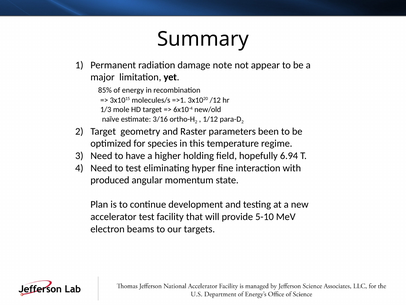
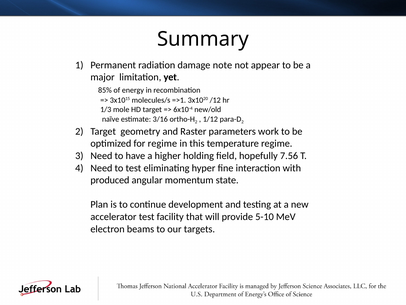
been: been -> work (268, 131)
for species: species -> regime (162, 143)
6.94: 6.94 -> 7.56 (289, 156)
